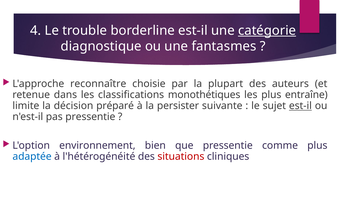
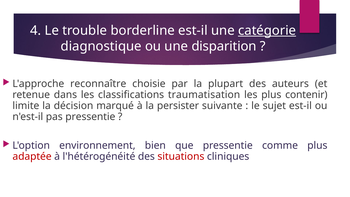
fantasmes: fantasmes -> disparition (224, 46)
monothétiques: monothétiques -> traumatisation (204, 95)
entraîne: entraîne -> contenir (306, 95)
préparé: préparé -> marqué (115, 106)
est-il underline: present -> none (300, 106)
adaptée colour: blue -> red (32, 156)
